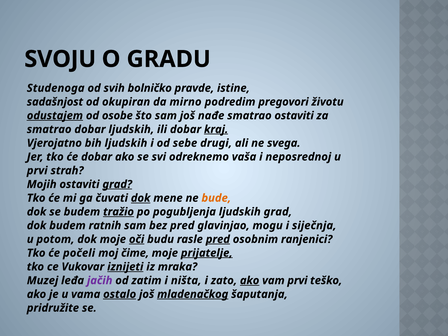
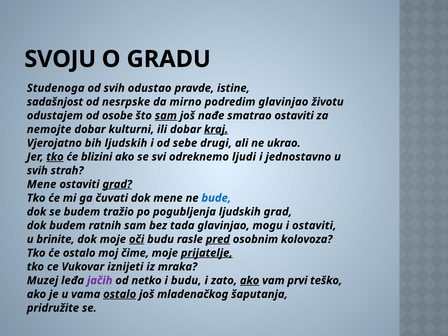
bolničko: bolničko -> odustao (150, 88)
okupiran: okupiran -> nesrpske (126, 102)
podredim pregovori: pregovori -> glavinjao (283, 102)
odustajem underline: present -> none (55, 116)
sam underline: none -> present (166, 116)
smatrao: smatrao -> nemojte (49, 129)
dobar ljudskih: ljudskih -> kulturni (131, 129)
svega: svega -> ukrao (284, 143)
tko underline: none -> present (55, 157)
će dobar: dobar -> blizini (97, 157)
vaša: vaša -> ljudi (244, 157)
neposrednoj: neposrednoj -> jednostavno (298, 157)
prvi: prvi -> svih (37, 171)
Mojih: Mojih -> Mene (42, 184)
dok underline: present -> none (141, 198)
bude colour: orange -> blue (216, 198)
tražio underline: present -> none (119, 212)
bez pred: pred -> tada (182, 226)
i siječnja: siječnja -> ostaviti (314, 226)
potom: potom -> brinite (55, 239)
ranjenici: ranjenici -> kolovoza (307, 239)
će počeli: počeli -> ostalo (79, 253)
iznijeti underline: present -> none (125, 267)
zatim: zatim -> netko (147, 280)
i ništa: ništa -> budu (186, 280)
mladenačkog underline: present -> none (193, 294)
